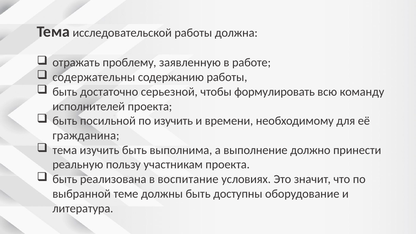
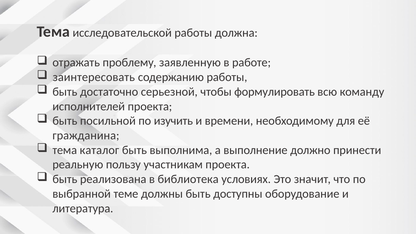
содержательны: содержательны -> заинтересовать (94, 77)
тема изучить: изучить -> каталог (99, 150)
воспитание: воспитание -> библиотека (188, 179)
